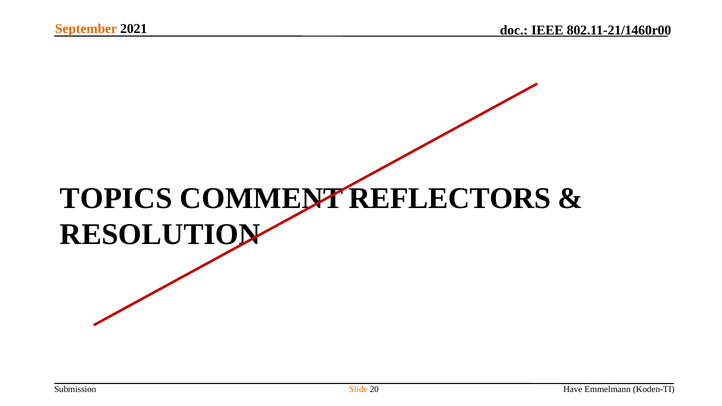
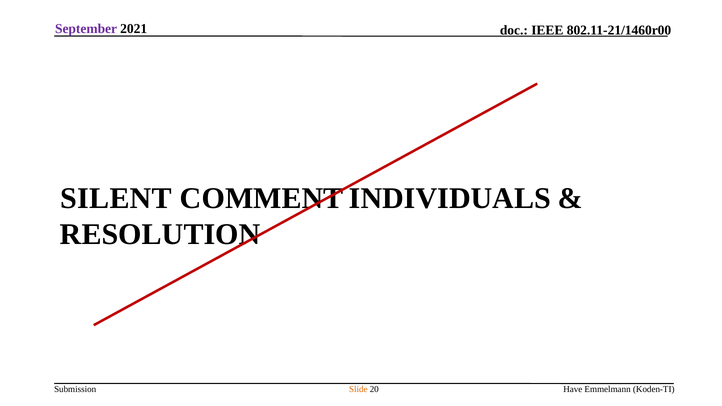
September colour: orange -> purple (86, 29)
TOPICS: TOPICS -> SILENT (116, 198)
REFLECTORS: REFLECTORS -> INDIVIDUALS (450, 198)
